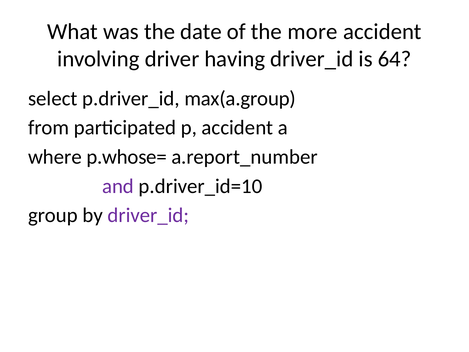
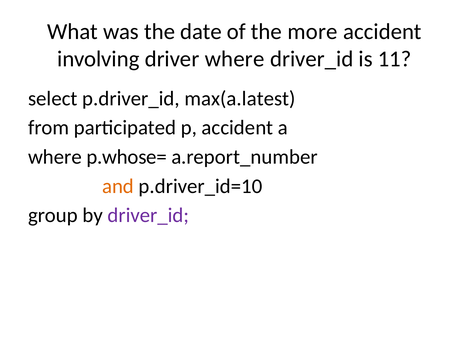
driver having: having -> where (235, 59)
64: 64 -> 11 (395, 59)
max(a.group: max(a.group -> max(a.latest (240, 98)
and colour: purple -> orange (118, 186)
